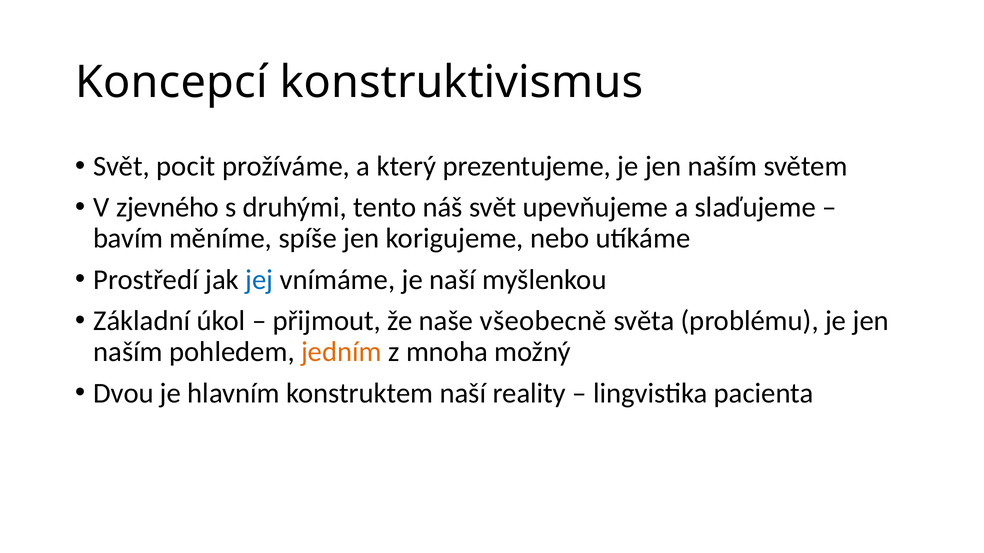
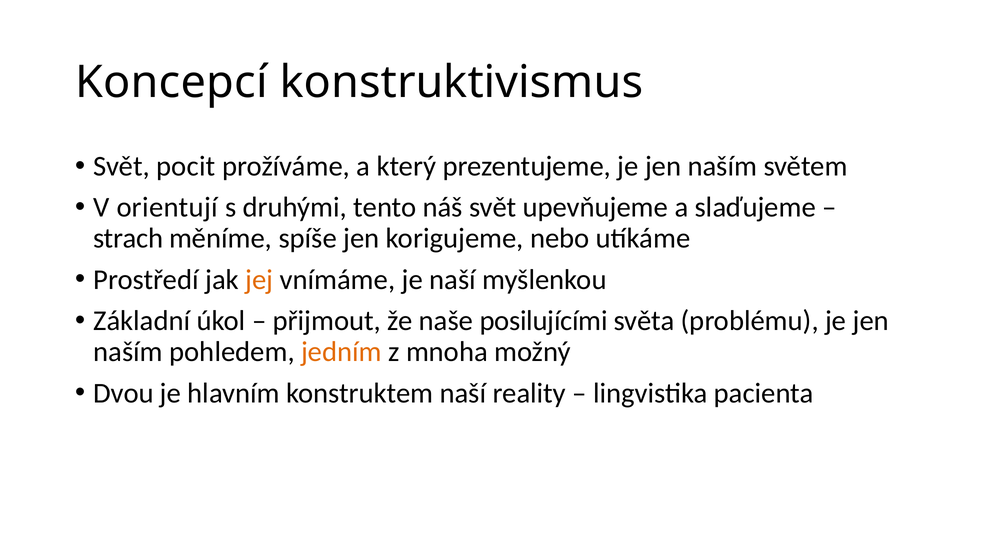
zjevného: zjevného -> orientují (167, 208)
bavím: bavím -> strach (128, 239)
jej colour: blue -> orange (259, 280)
všeobecně: všeobecně -> posilujícími (544, 321)
